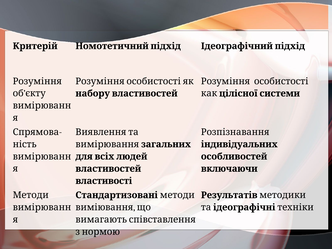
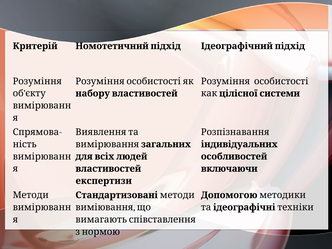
властивості: властивості -> експертизи (104, 181)
Результатів: Результатів -> Допомогою (229, 195)
